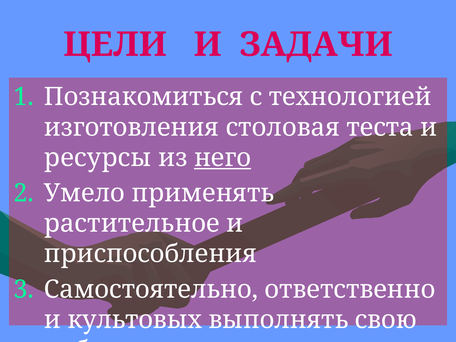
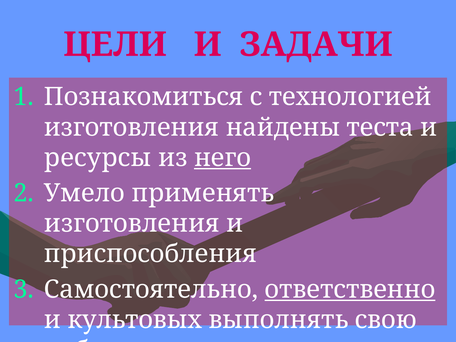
столовая: столовая -> найдены (283, 127)
растительное: растительное -> изготовления (132, 224)
ответственно underline: none -> present (350, 289)
